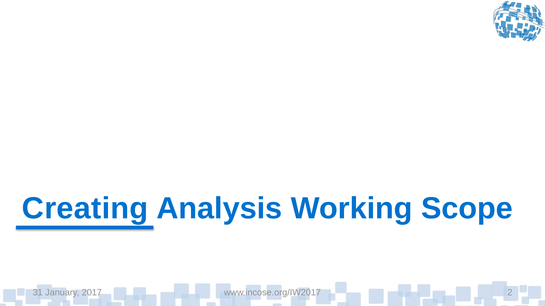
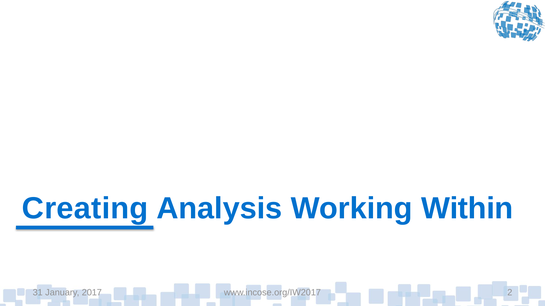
Scope: Scope -> Within (467, 209)
